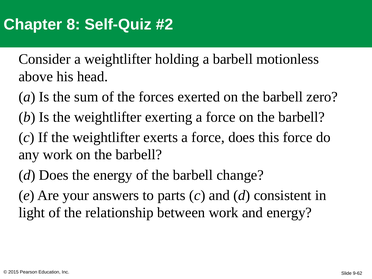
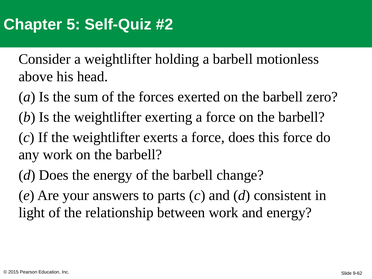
8: 8 -> 5 (73, 25)
